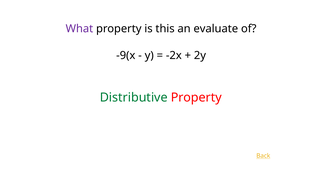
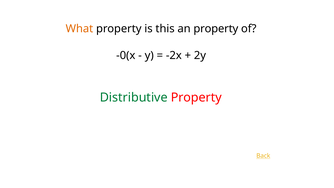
What colour: purple -> orange (79, 29)
an evaluate: evaluate -> property (216, 29)
-9(x: -9(x -> -0(x (126, 56)
